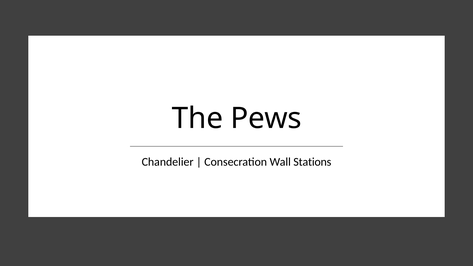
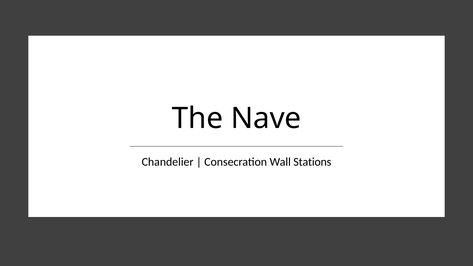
Pews: Pews -> Nave (266, 118)
